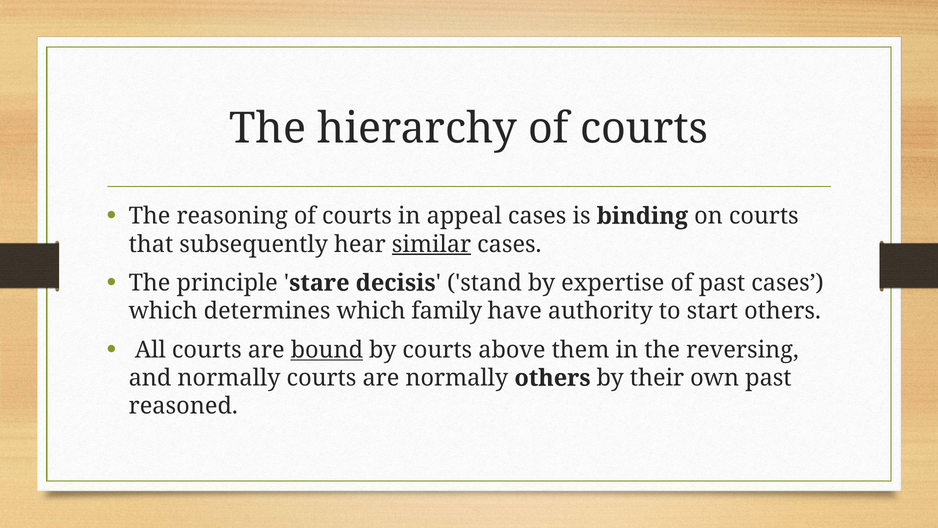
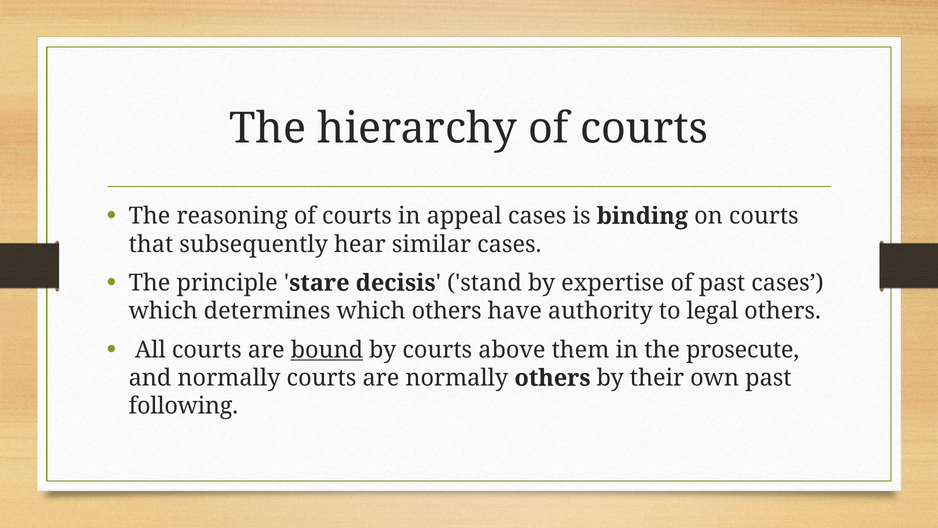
similar underline: present -> none (432, 244)
which family: family -> others (447, 311)
start: start -> legal (713, 311)
reversing: reversing -> prosecute (743, 350)
reasoned: reasoned -> following (183, 406)
